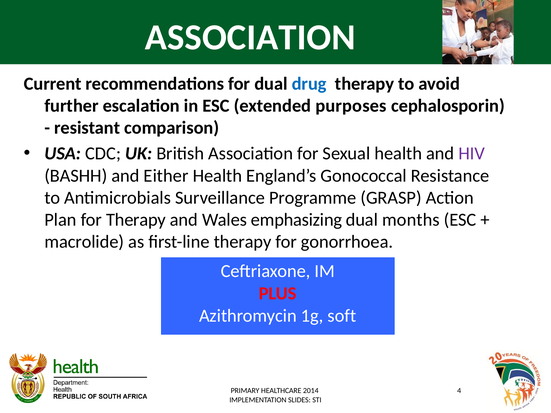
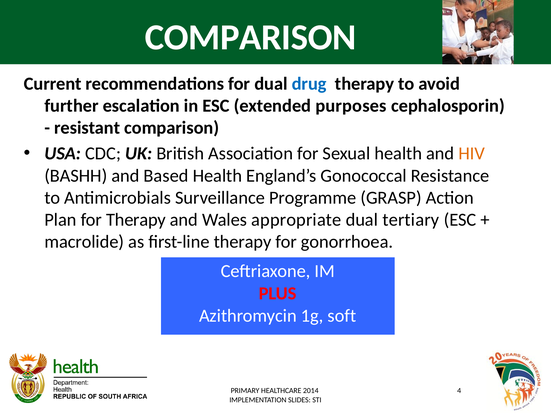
ASSOCIATION: ASSOCIATION -> COMPARISON (251, 37)
HIV colour: purple -> orange (472, 154)
Either: Either -> Based (166, 176)
emphasizing: emphasizing -> appropriate (296, 220)
months: months -> tertiary (411, 220)
